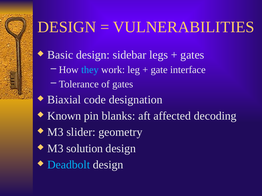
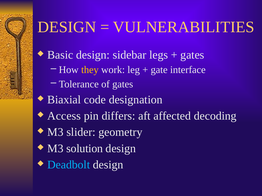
they colour: light blue -> yellow (90, 70)
Known: Known -> Access (64, 116)
blanks: blanks -> differs (118, 116)
